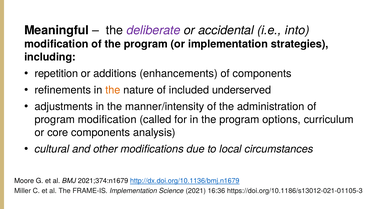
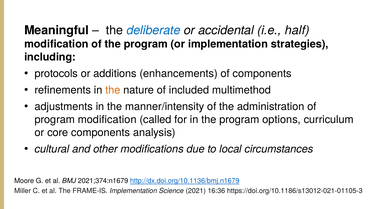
deliberate colour: purple -> blue (153, 30)
into: into -> half (297, 30)
repetition: repetition -> protocols (56, 74)
underserved: underserved -> multimethod (242, 90)
